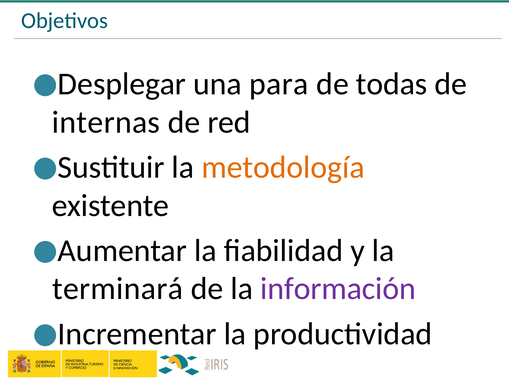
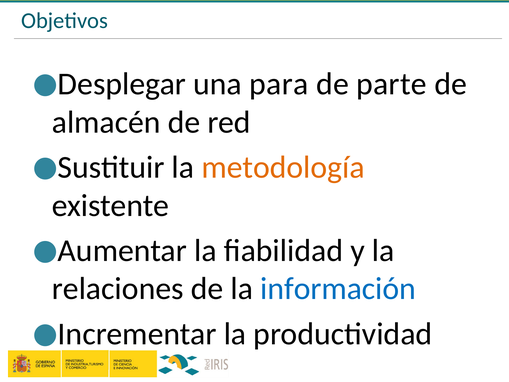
todas: todas -> parte (391, 84)
internas: internas -> almacén (106, 122)
terminará: terminará -> relaciones (118, 289)
información colour: purple -> blue (338, 289)
